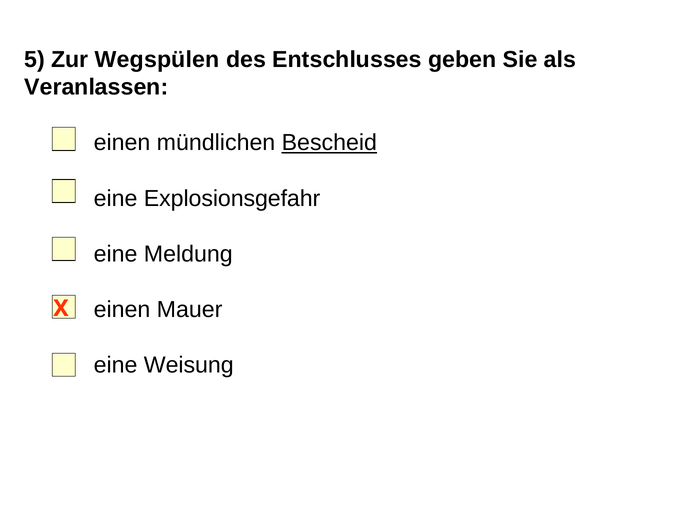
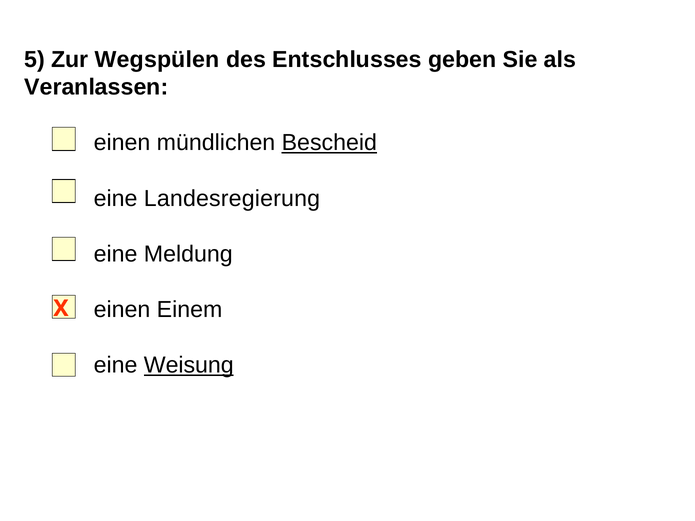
Explosionsgefahr: Explosionsgefahr -> Landesregierung (232, 198)
Mauer: Mauer -> Einem (190, 310)
Weisung underline: none -> present (189, 365)
